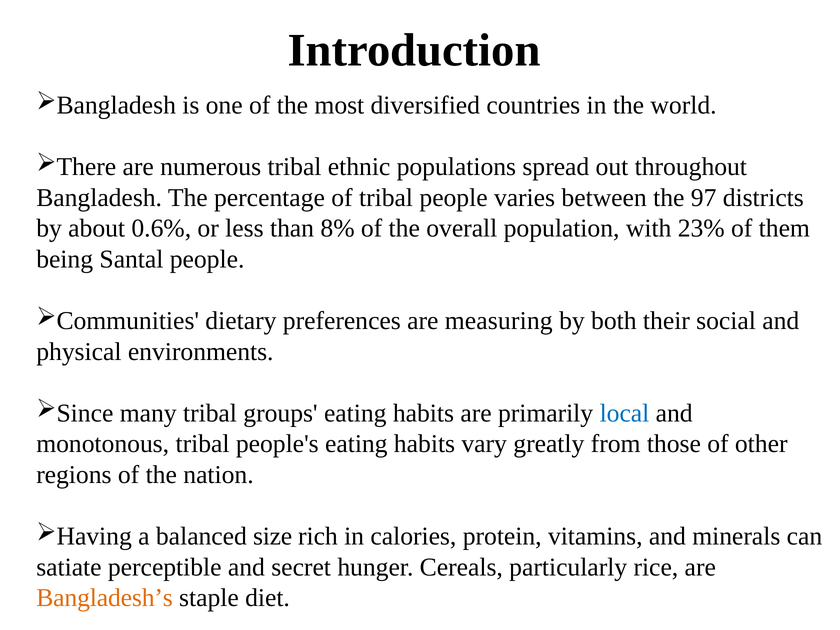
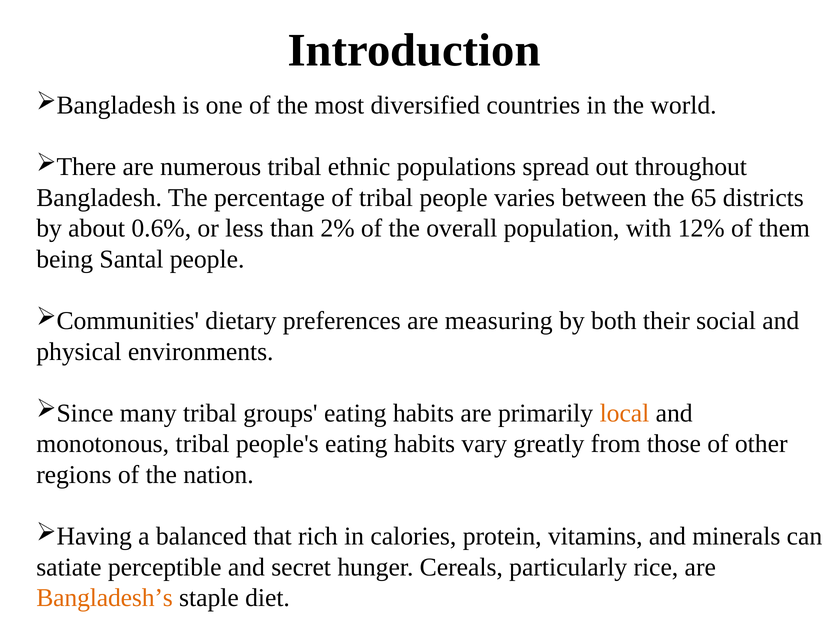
97: 97 -> 65 (704, 198)
8%: 8% -> 2% (338, 228)
23%: 23% -> 12% (701, 228)
local colour: blue -> orange (624, 413)
size: size -> that (273, 536)
